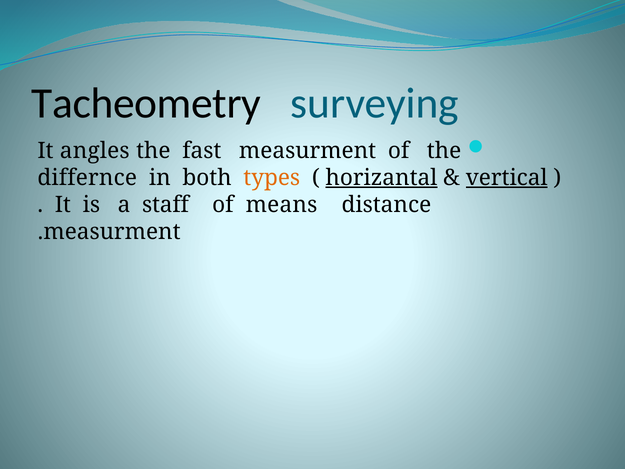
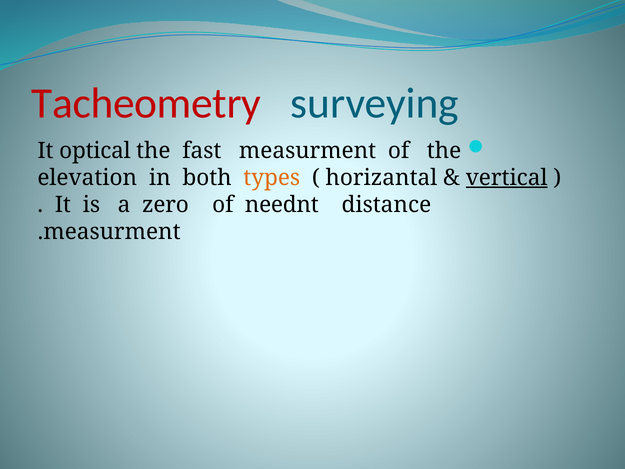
Tacheometry colour: black -> red (146, 103)
angles: angles -> optical (95, 150)
differnce: differnce -> elevation (87, 178)
horizantal underline: present -> none (381, 178)
staff: staff -> zero (165, 205)
means: means -> neednt (282, 205)
